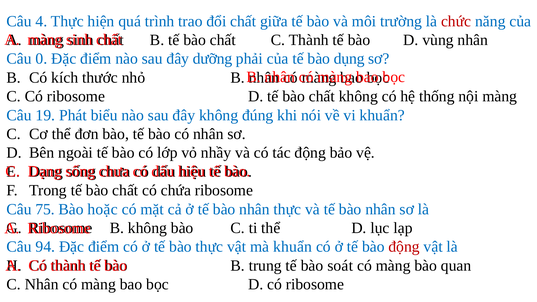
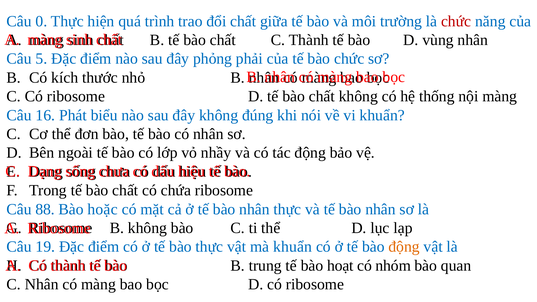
4: 4 -> 0 (41, 21)
0: 0 -> 5 (41, 59)
dưỡng: dưỡng -> phỏng (213, 59)
bào dụng: dụng -> chức (349, 59)
19: 19 -> 16 (45, 115)
75: 75 -> 88 (45, 209)
94: 94 -> 19 (45, 247)
động colour: red -> orange (404, 247)
soát: soát -> hoạt (340, 266)
màng: màng -> nhóm (393, 266)
